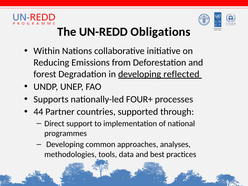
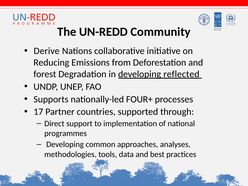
Obligations: Obligations -> Community (161, 32)
Within: Within -> Derive (47, 51)
44: 44 -> 17 (38, 112)
